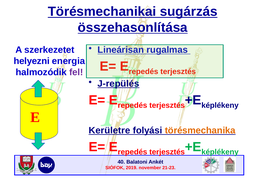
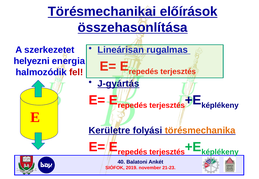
sugárzás: sugárzás -> előírások (189, 12)
fel colour: purple -> red (76, 72)
J-repülés: J-repülés -> J-gyártás (118, 84)
